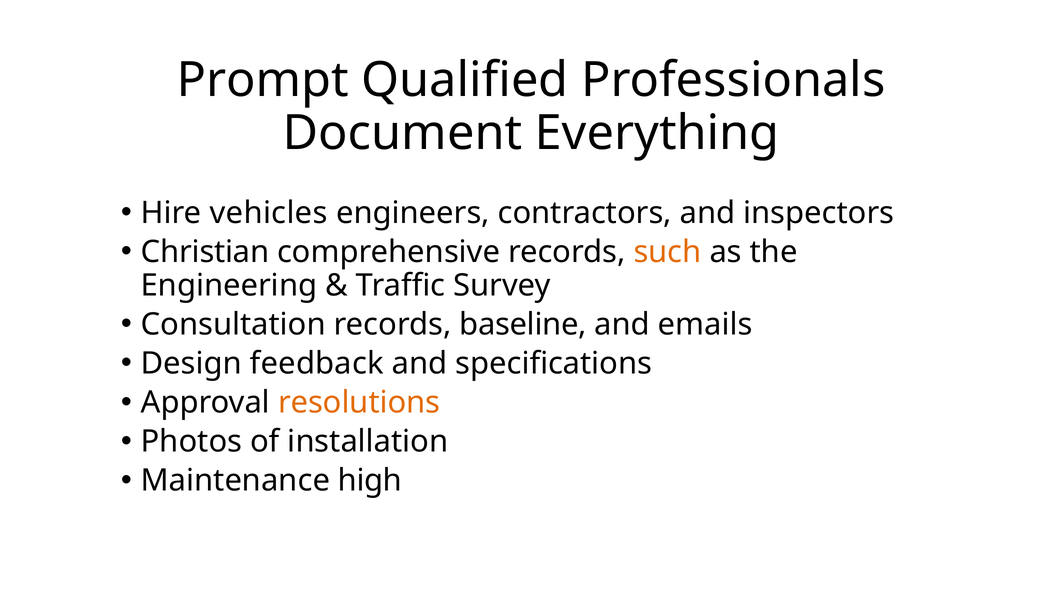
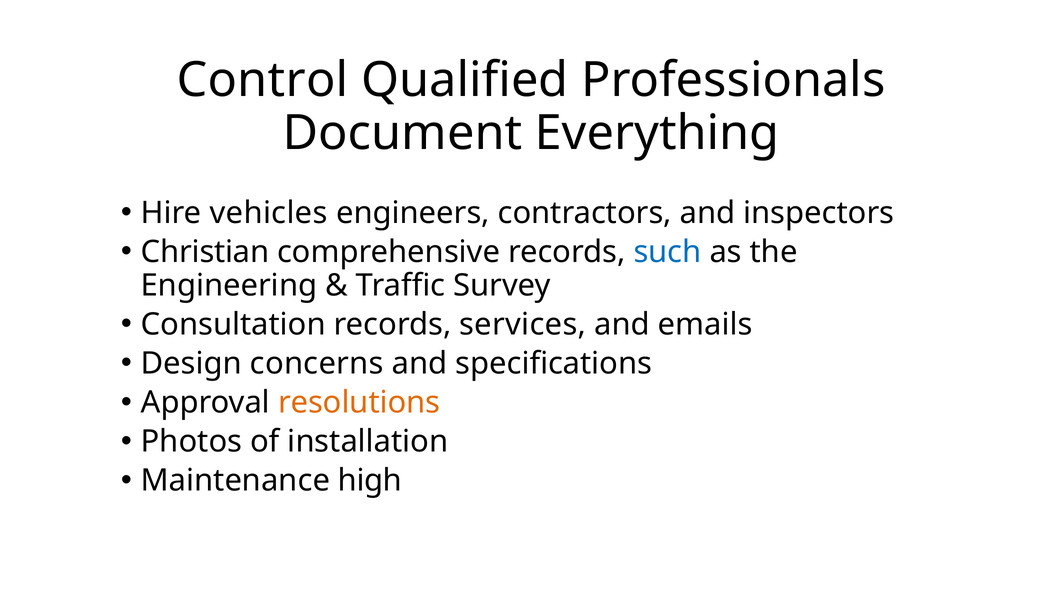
Prompt: Prompt -> Control (262, 80)
such colour: orange -> blue (667, 252)
baseline: baseline -> services (523, 324)
feedback: feedback -> concerns (317, 363)
